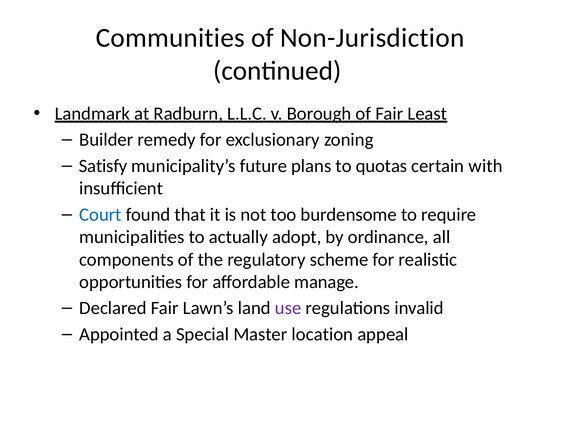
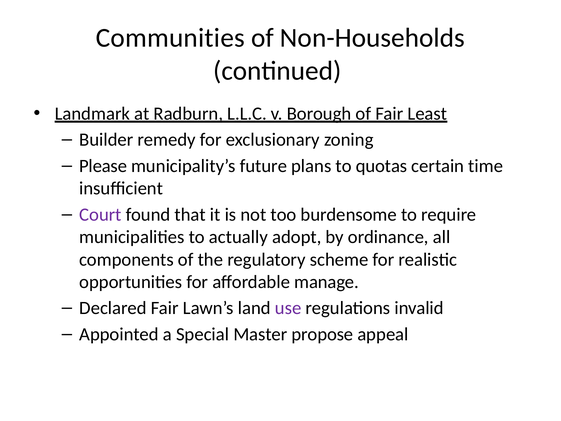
Non-Jurisdiction: Non-Jurisdiction -> Non-Households (372, 38)
Satisfy: Satisfy -> Please (103, 166)
with: with -> time (486, 166)
Court colour: blue -> purple (100, 214)
location: location -> propose (322, 334)
